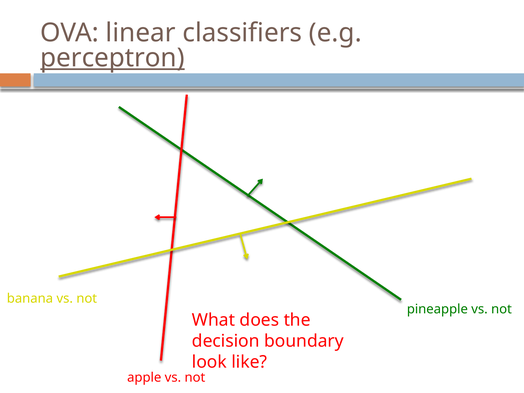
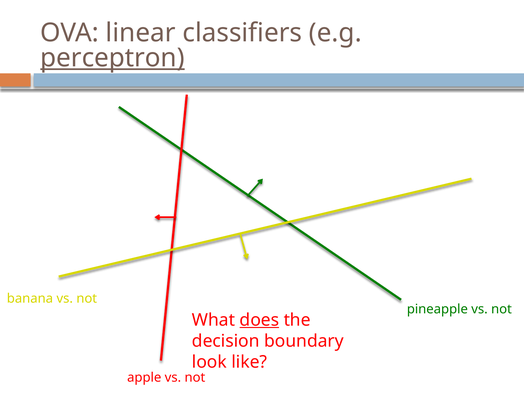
does underline: none -> present (259, 320)
